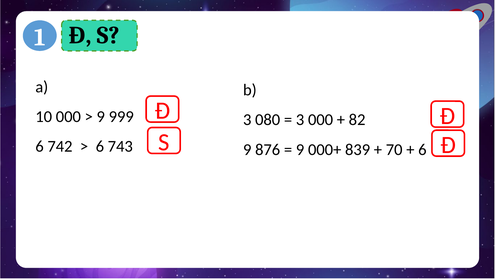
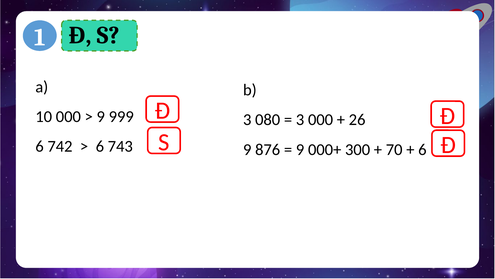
82: 82 -> 26 (357, 120)
839: 839 -> 300 (358, 149)
